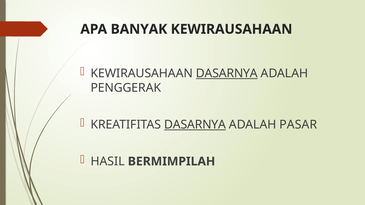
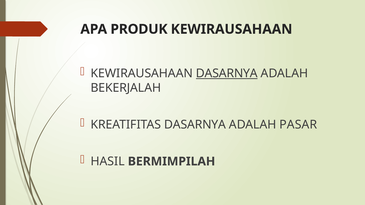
BANYAK: BANYAK -> PRODUK (139, 29)
PENGGERAK: PENGGERAK -> BEKERJALAH (126, 88)
DASARNYA underline: present -> none (195, 125)
